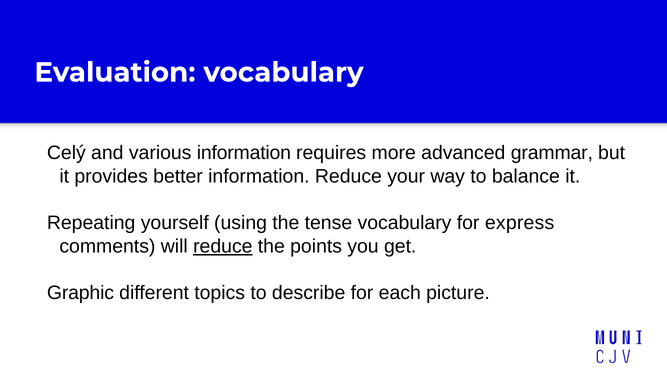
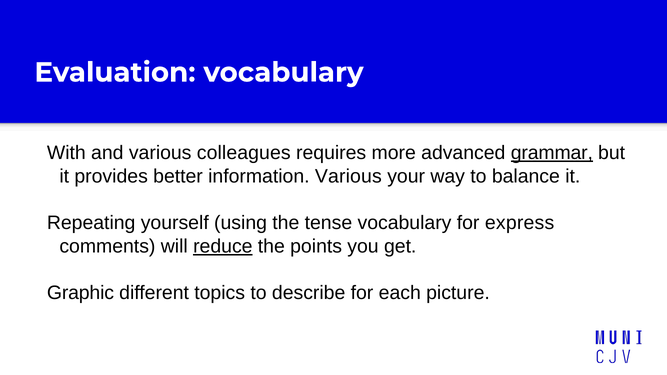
Celý: Celý -> With (66, 153)
various information: information -> colleagues (244, 153)
grammar underline: none -> present (552, 153)
information Reduce: Reduce -> Various (348, 176)
